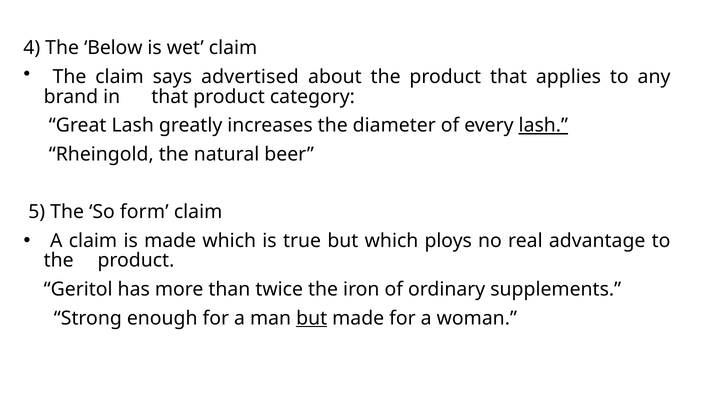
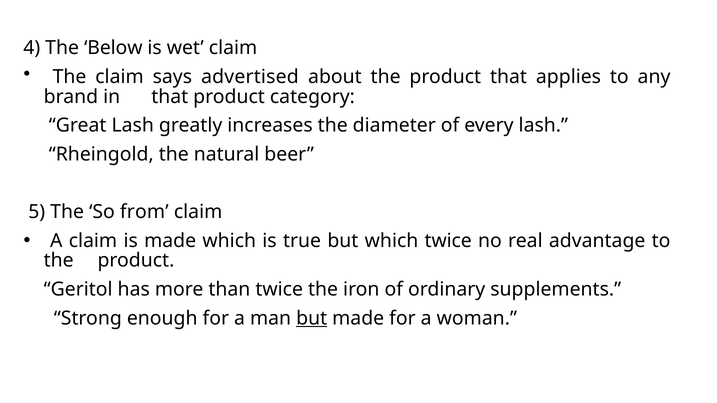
lash underline: present -> none (543, 126)
form: form -> from (144, 212)
which ploys: ploys -> twice (448, 241)
